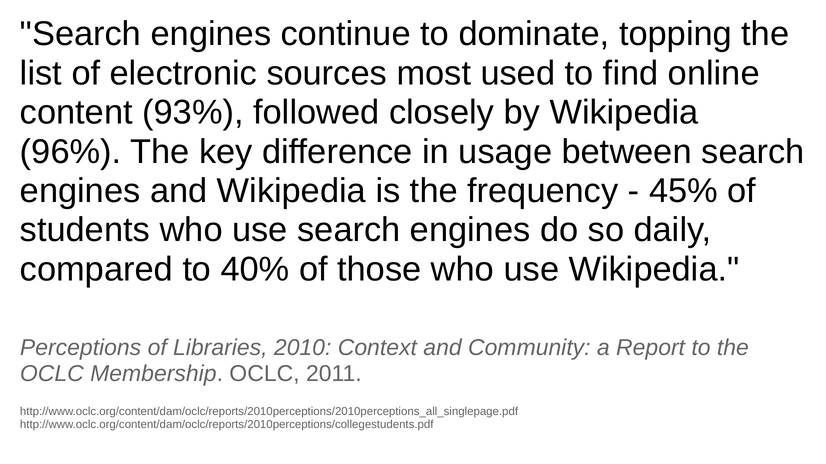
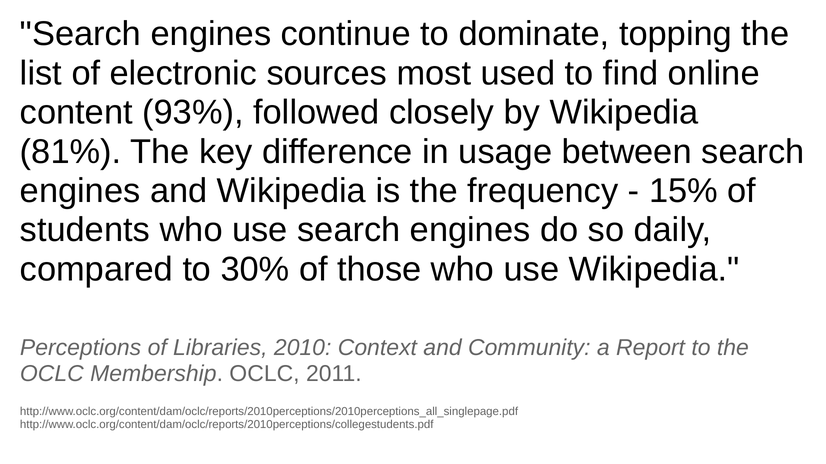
96%: 96% -> 81% (71, 152)
45%: 45% -> 15% (683, 191)
40%: 40% -> 30% (255, 270)
